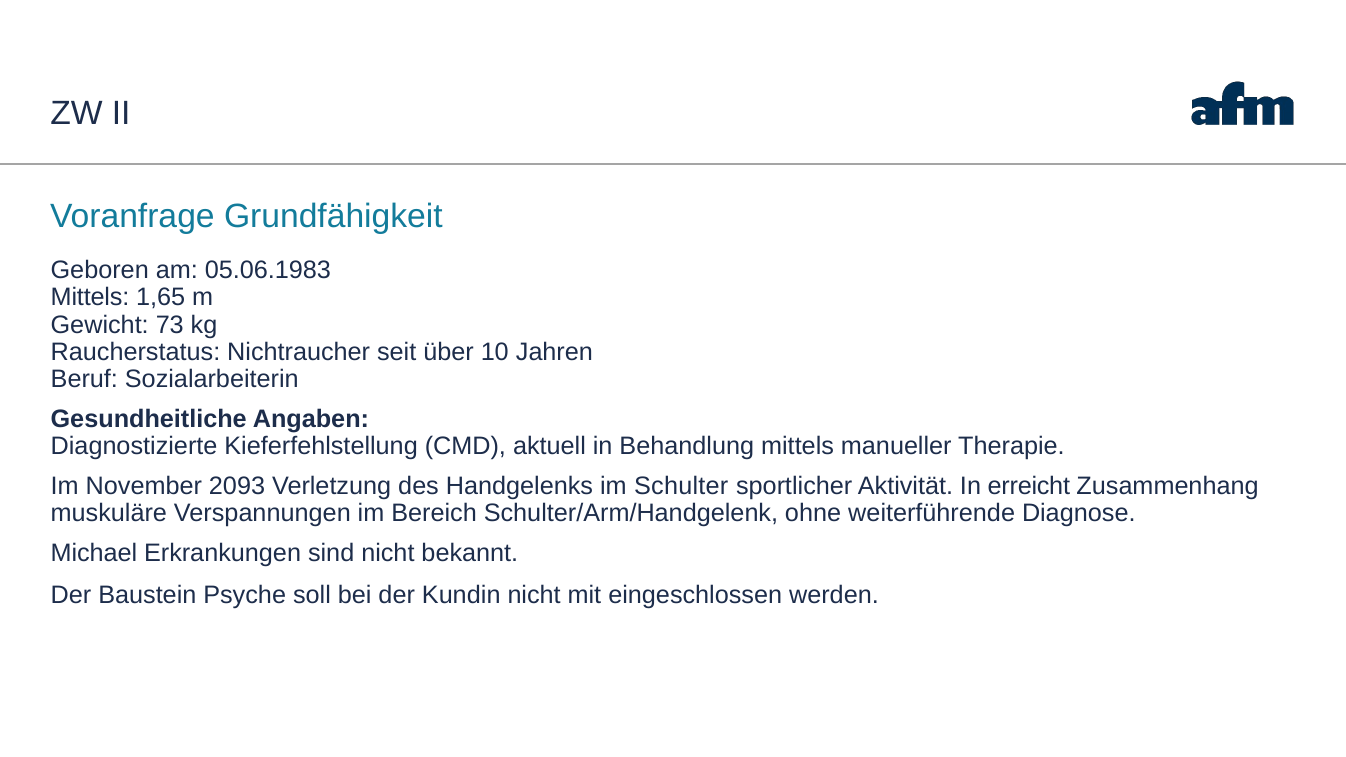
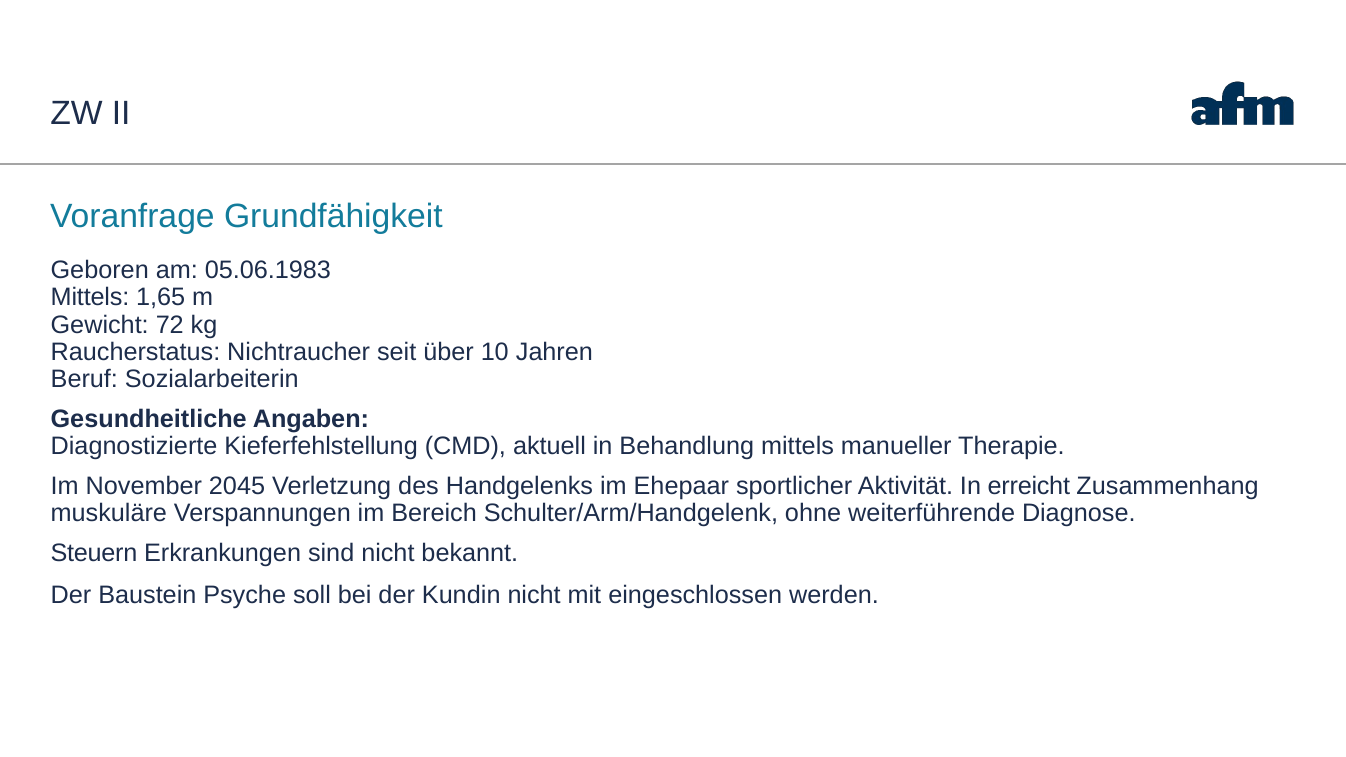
73: 73 -> 72 (170, 325)
2093: 2093 -> 2045 (237, 486)
Schulter: Schulter -> Ehepaar (681, 486)
Michael: Michael -> Steuern (94, 554)
